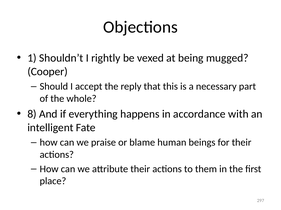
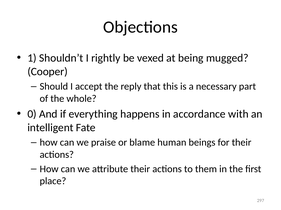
8: 8 -> 0 (32, 114)
